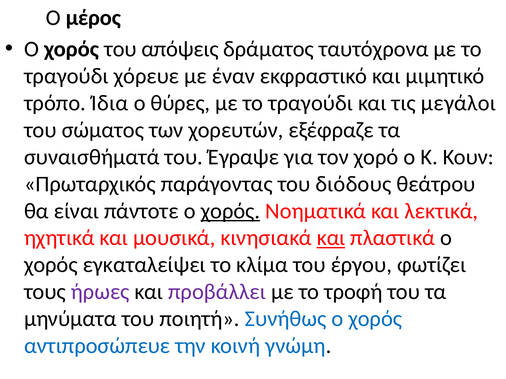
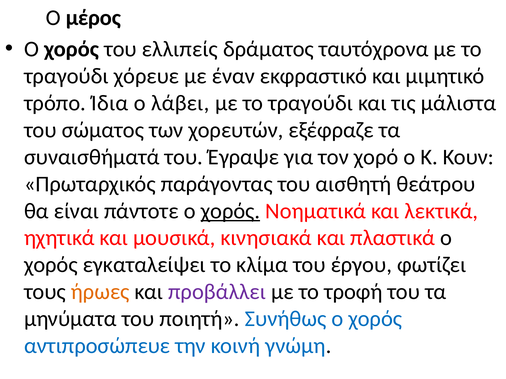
απόψεις: απόψεις -> ελλιπείς (180, 49)
θύρες: θύρες -> λάβει (180, 103)
μεγάλοι: μεγάλοι -> μάλιστα (459, 103)
διόδους: διόδους -> αισθητή (353, 184)
και underline: present -> none (331, 238)
ήρωες colour: purple -> orange (100, 292)
